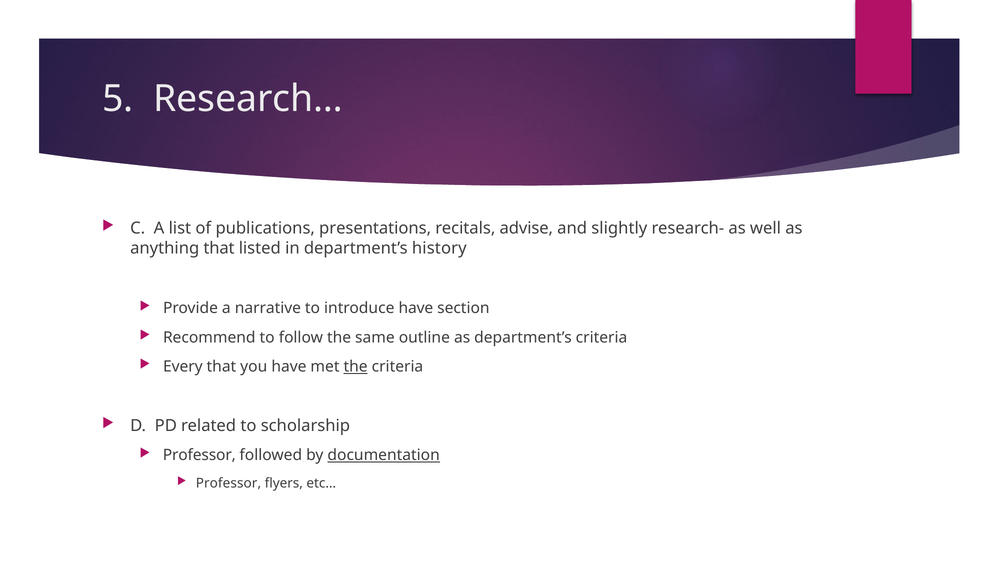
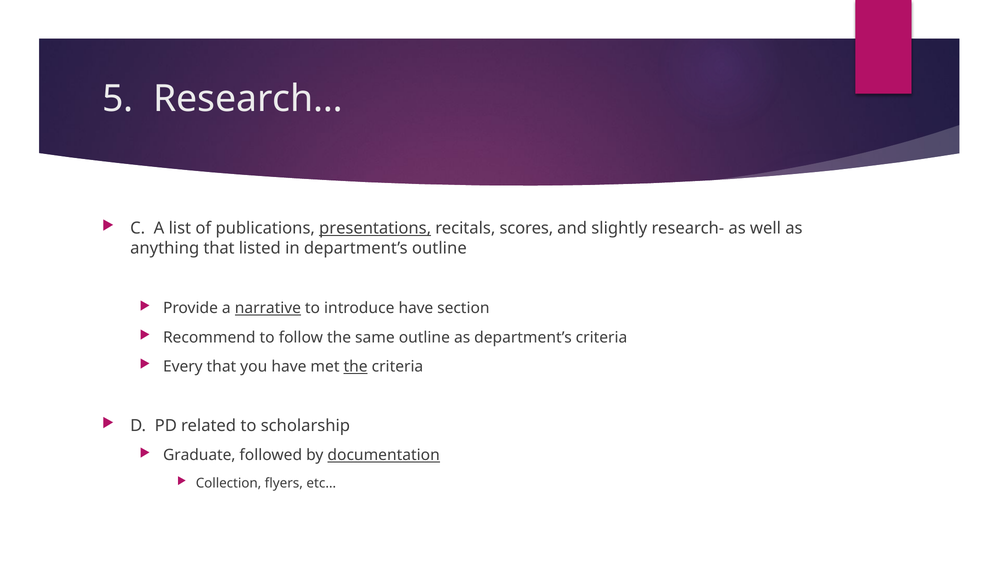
presentations underline: none -> present (375, 228)
advise: advise -> scores (526, 228)
department’s history: history -> outline (439, 248)
narrative underline: none -> present (268, 308)
Professor: Professor -> Graduate (199, 455)
Professor: Professor -> Collection (229, 483)
